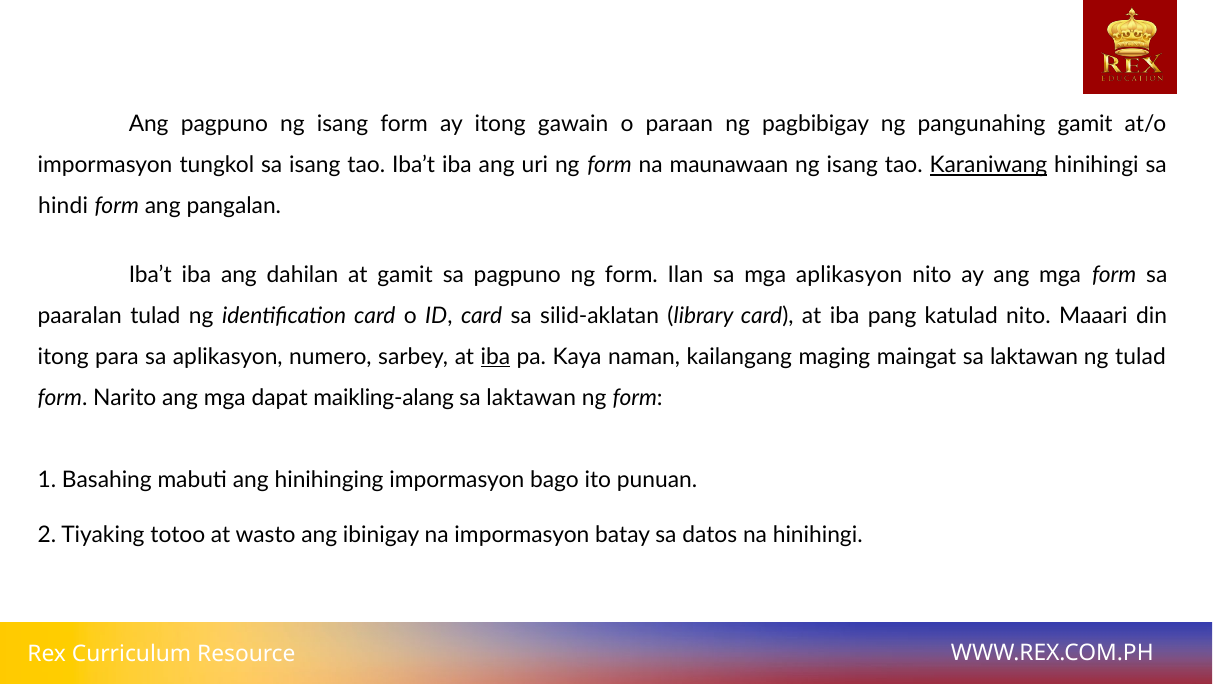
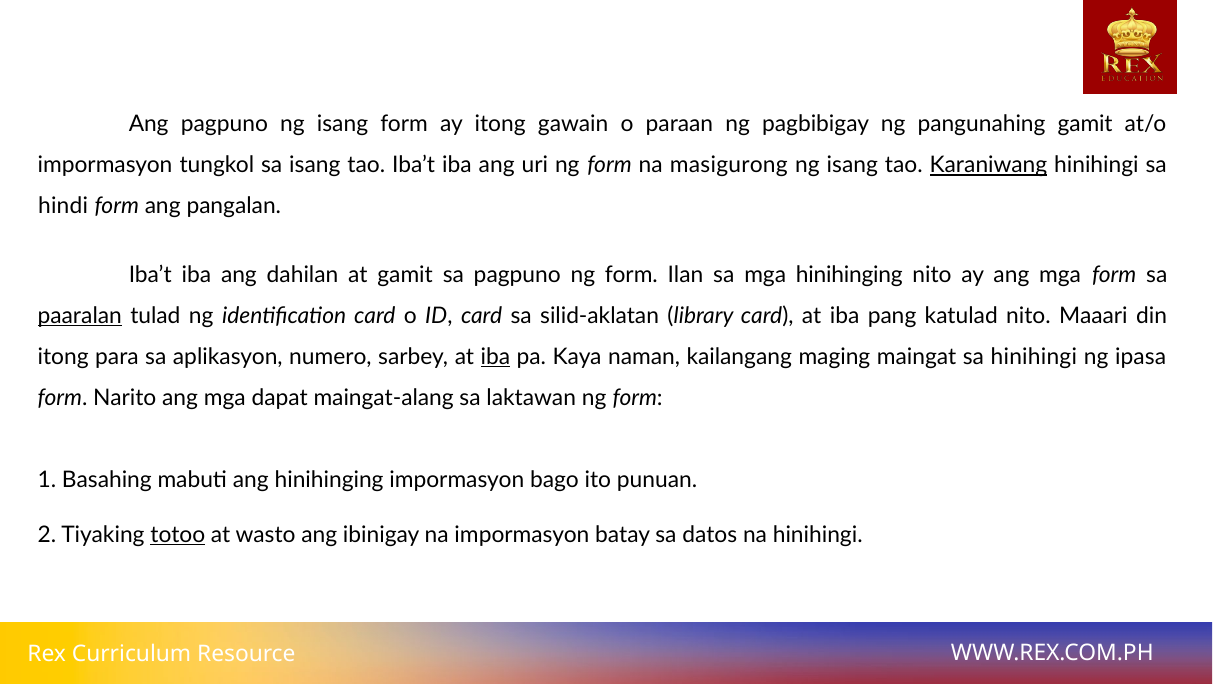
maunawaan: maunawaan -> masigurong (729, 165)
mga aplikasyon: aplikasyon -> hinihinging (849, 275)
paaralan underline: none -> present (80, 316)
maingat sa laktawan: laktawan -> hinihingi (1034, 357)
ng tulad: tulad -> ipasa (1141, 357)
maikling-alang: maikling-alang -> maingat-alang (384, 398)
totoo underline: none -> present (178, 534)
